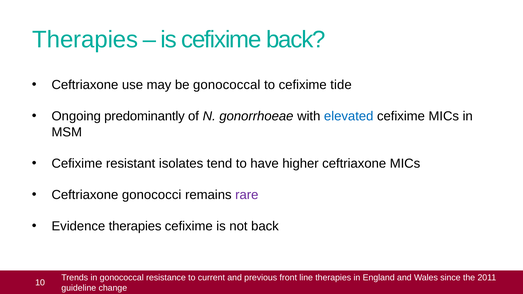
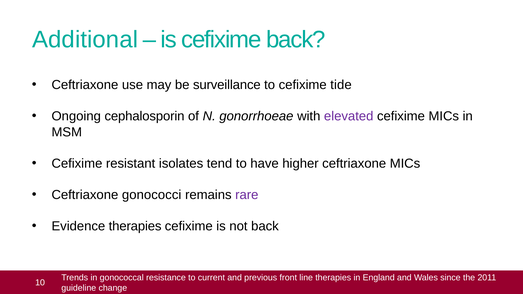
Therapies: Therapies -> Additional (85, 40)
be gonococcal: gonococcal -> surveillance (227, 85)
predominantly: predominantly -> cephalosporin (145, 116)
elevated colour: blue -> purple (349, 116)
